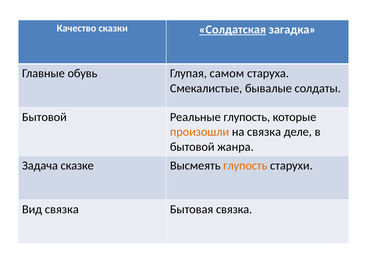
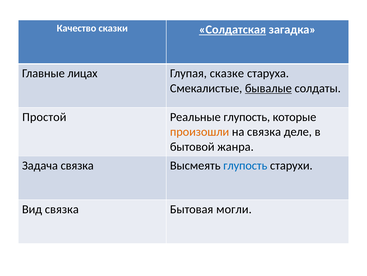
обувь: обувь -> лицах (82, 73)
самом: самом -> сказке (227, 73)
бывалые underline: none -> present (268, 88)
Бытовой: Бытовой -> Простой (44, 117)
Задача сказке: сказке -> связка (77, 165)
глупость colour: orange -> blue (245, 165)
Бытовая связка: связка -> могли (234, 209)
